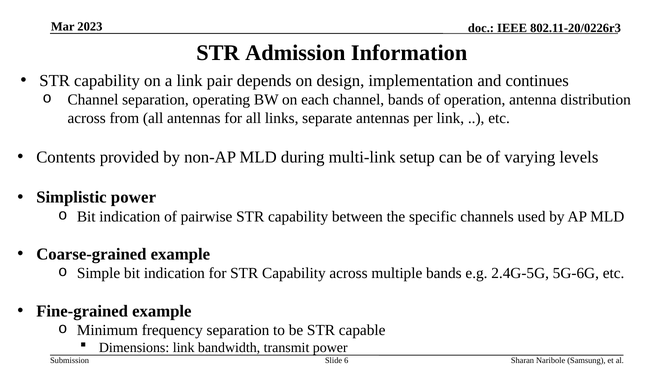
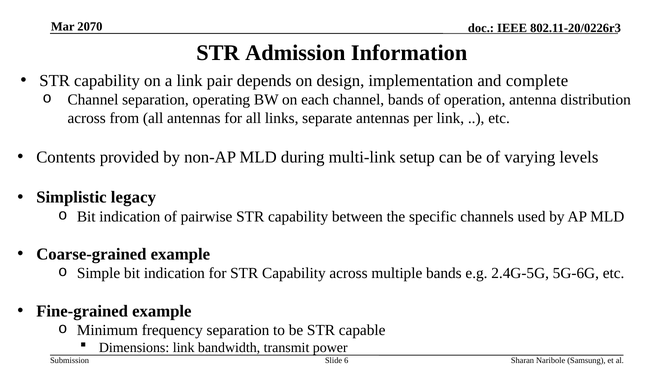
2023: 2023 -> 2070 (90, 27)
continues: continues -> complete (537, 80)
Simplistic power: power -> legacy (133, 197)
